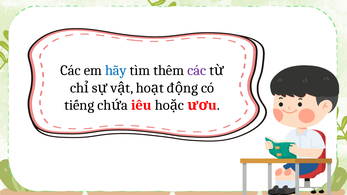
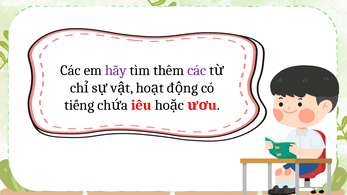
hãy colour: blue -> purple (116, 71)
